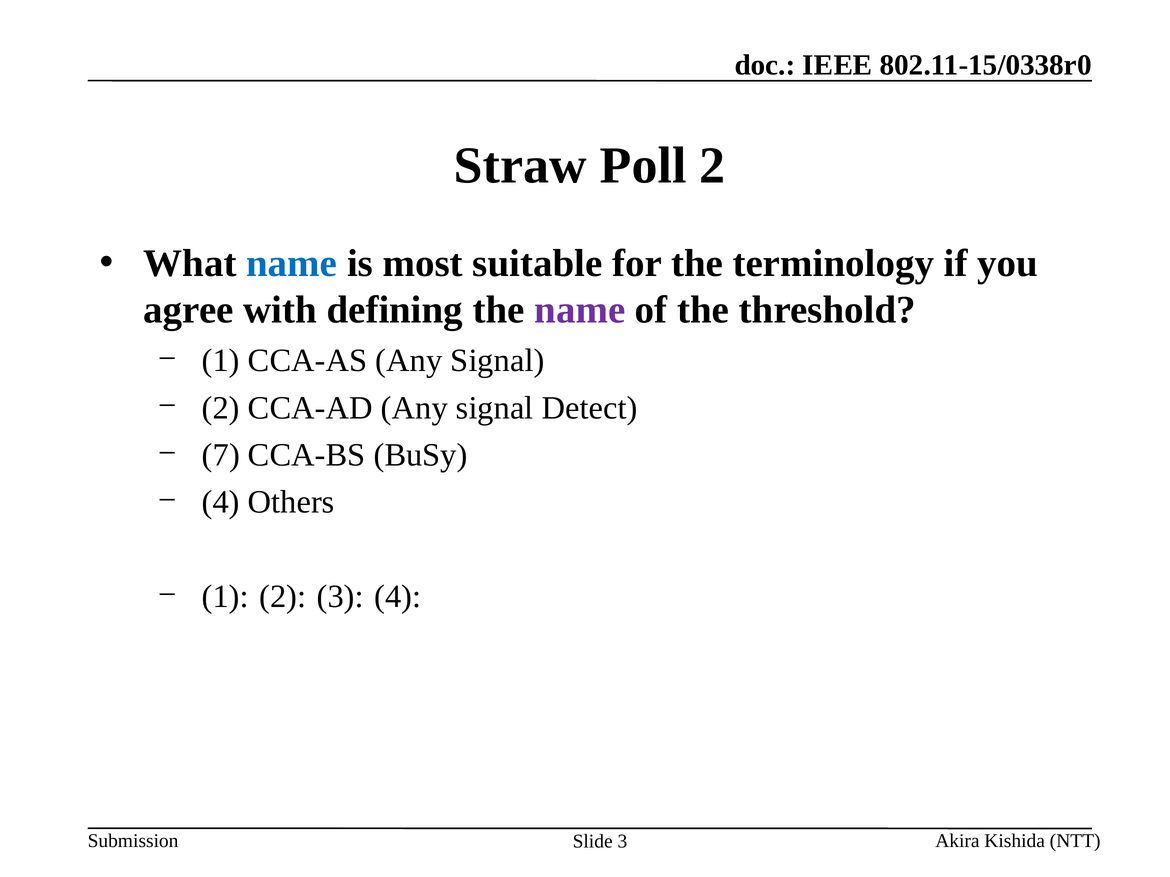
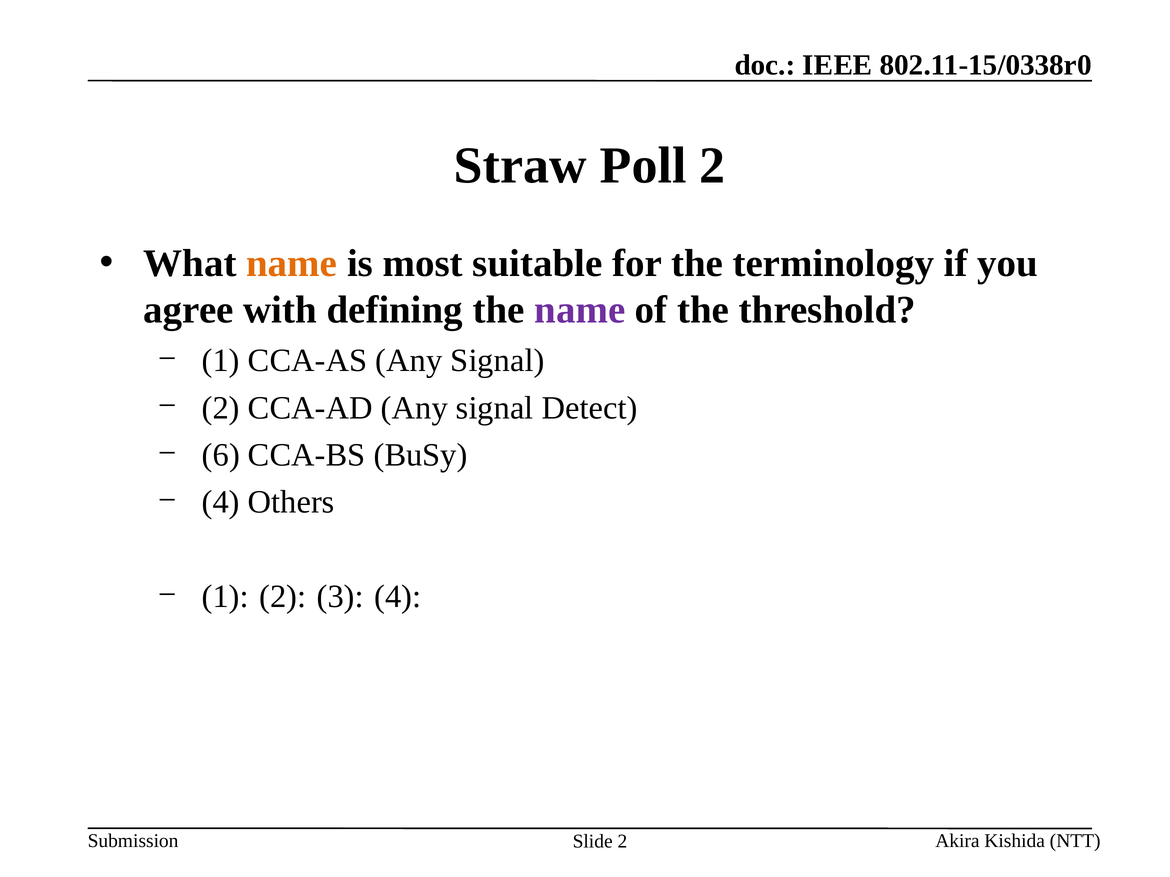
name colour: blue -> orange (292, 264)
7: 7 -> 6 (221, 455)
Slide 3: 3 -> 2 (622, 842)
